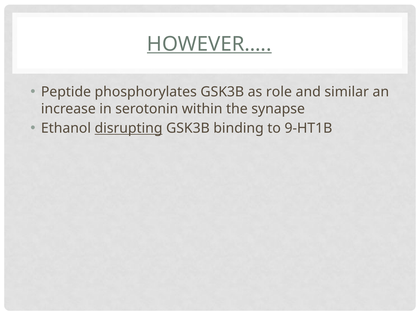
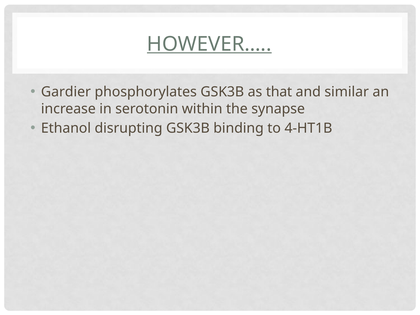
Peptide: Peptide -> Gardier (66, 92)
role: role -> that (279, 92)
disrupting underline: present -> none (129, 128)
9-HT1B: 9-HT1B -> 4-HT1B (308, 128)
